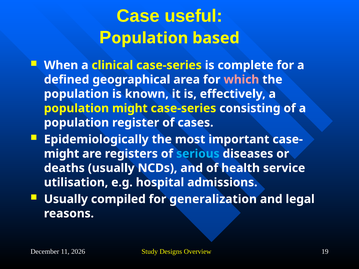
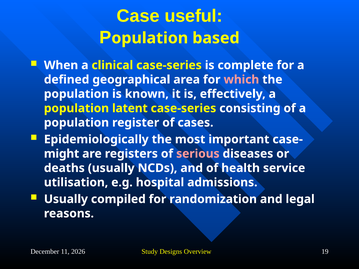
population might: might -> latent (130, 108)
serious colour: light blue -> pink (198, 154)
generalization: generalization -> randomization (213, 199)
